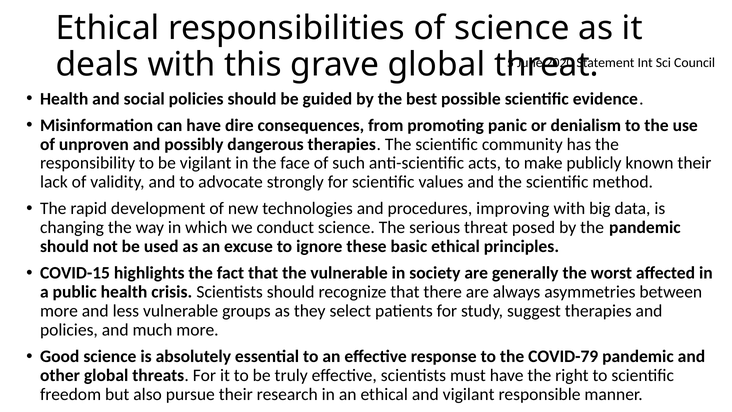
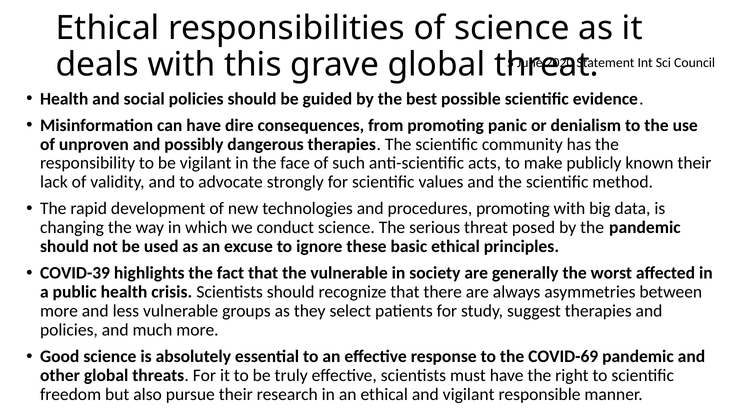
procedures improving: improving -> promoting (513, 209)
COVID-15: COVID-15 -> COVID-39 (75, 273)
COVID-79: COVID-79 -> COVID-69 (563, 356)
